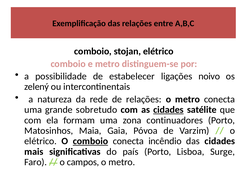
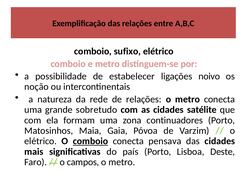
stojan: stojan -> sufixo (127, 52)
zelený: zelený -> noção (37, 87)
cidades underline: present -> none (168, 110)
incêndio: incêndio -> pensava (165, 142)
Surge: Surge -> Deste (223, 152)
